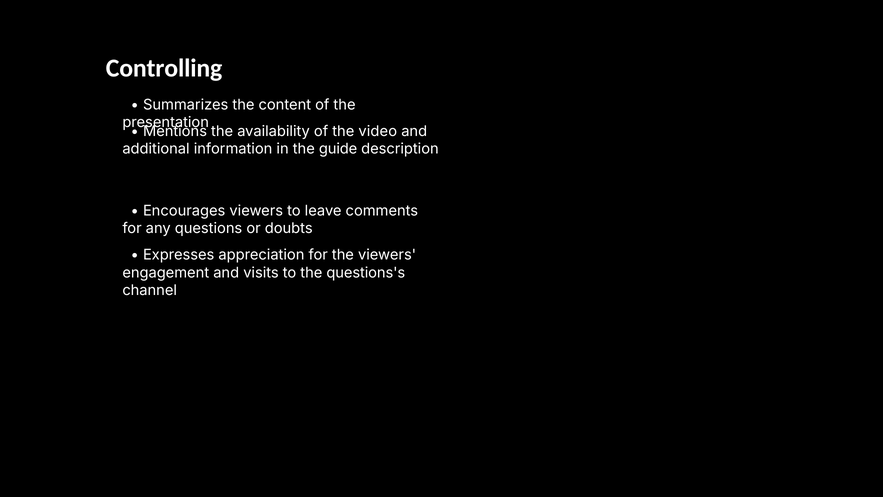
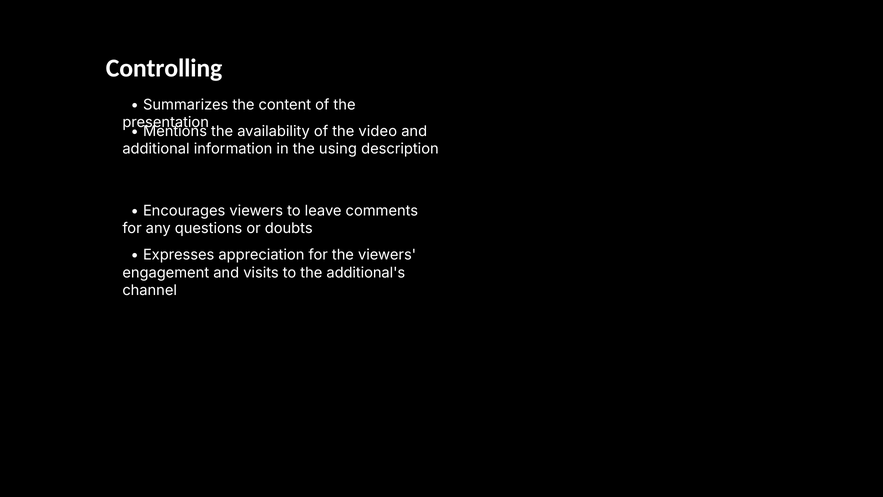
guide: guide -> using (338, 149)
questions's: questions's -> additional's (366, 273)
